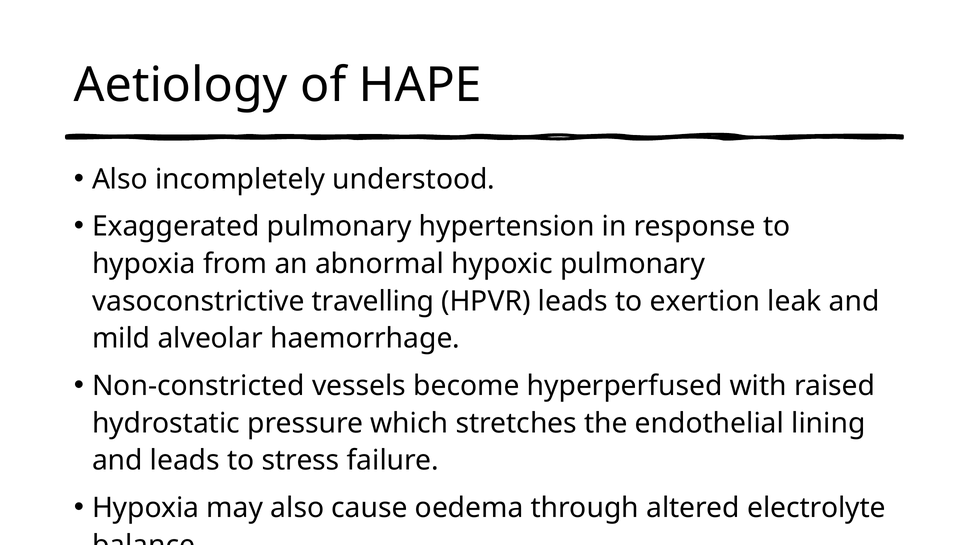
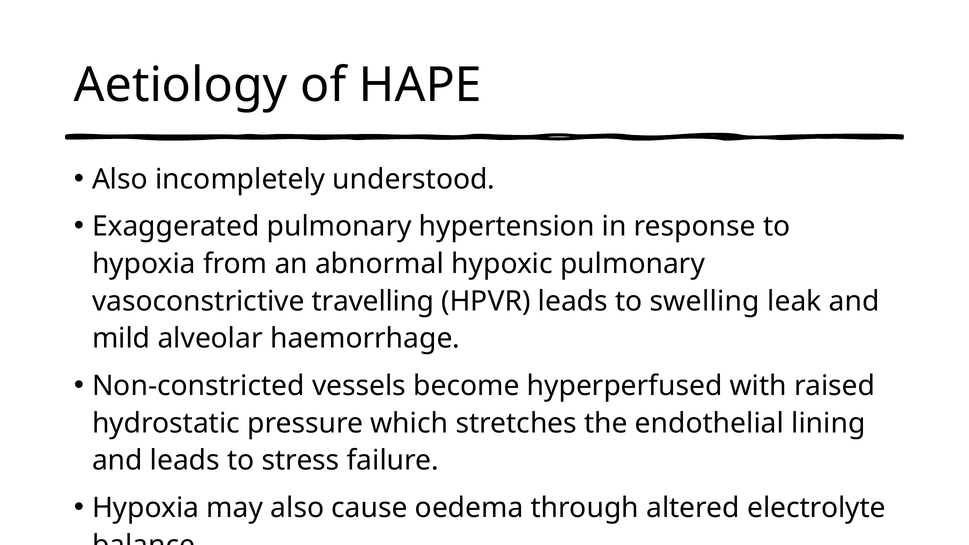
exertion: exertion -> swelling (705, 301)
